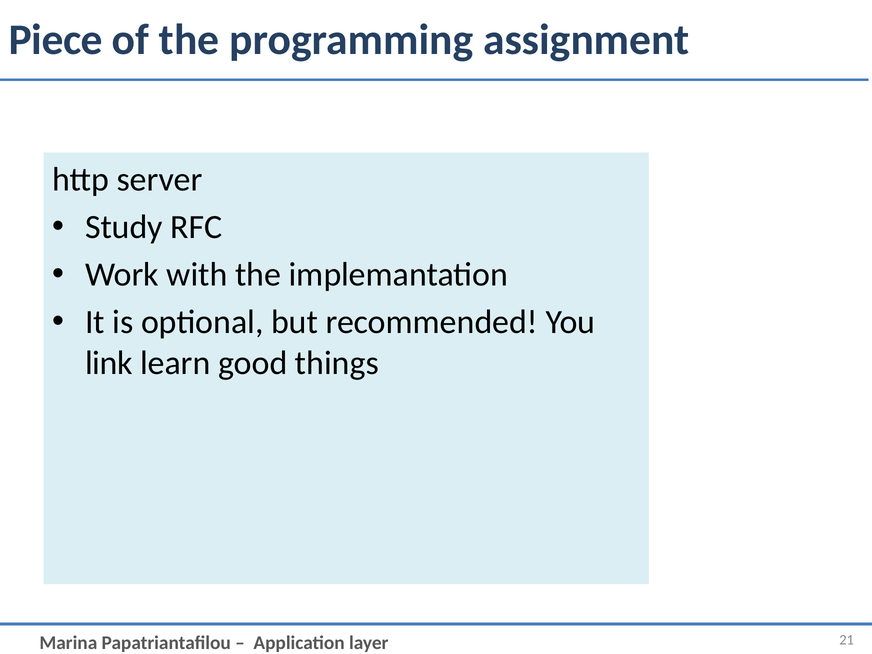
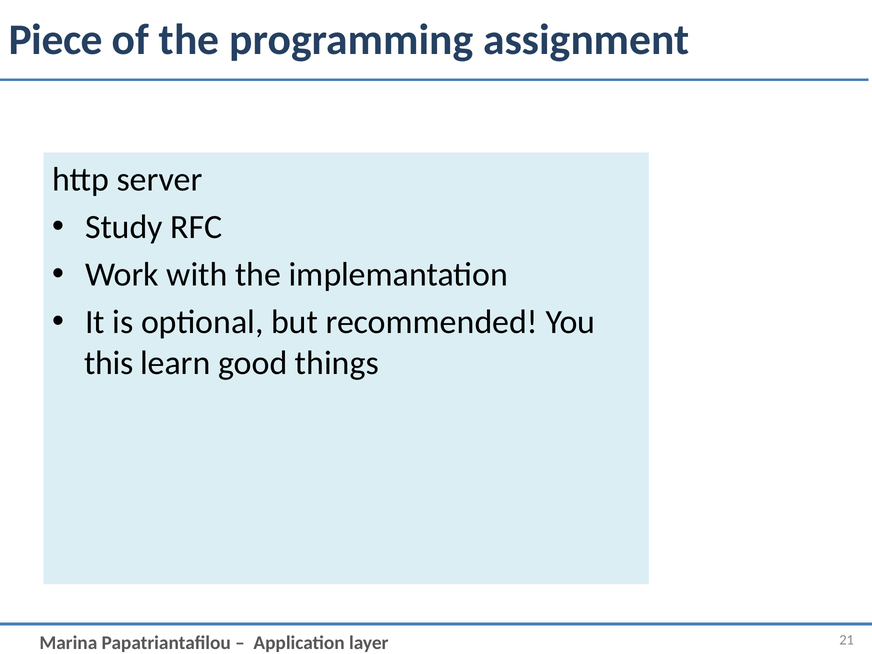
link: link -> this (109, 363)
